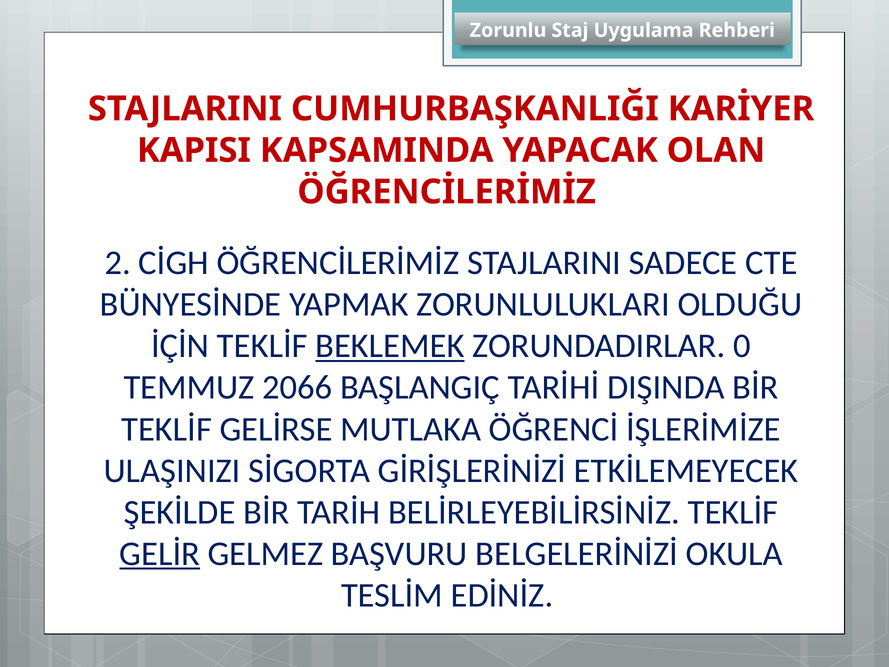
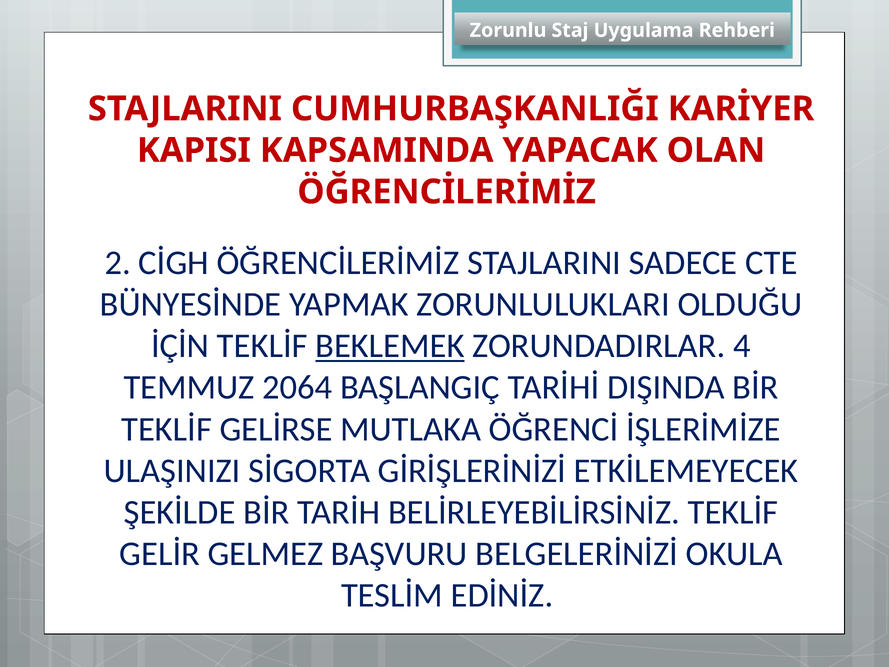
0: 0 -> 4 (742, 346)
2066: 2066 -> 2064 (297, 387)
GELİR underline: present -> none (160, 553)
